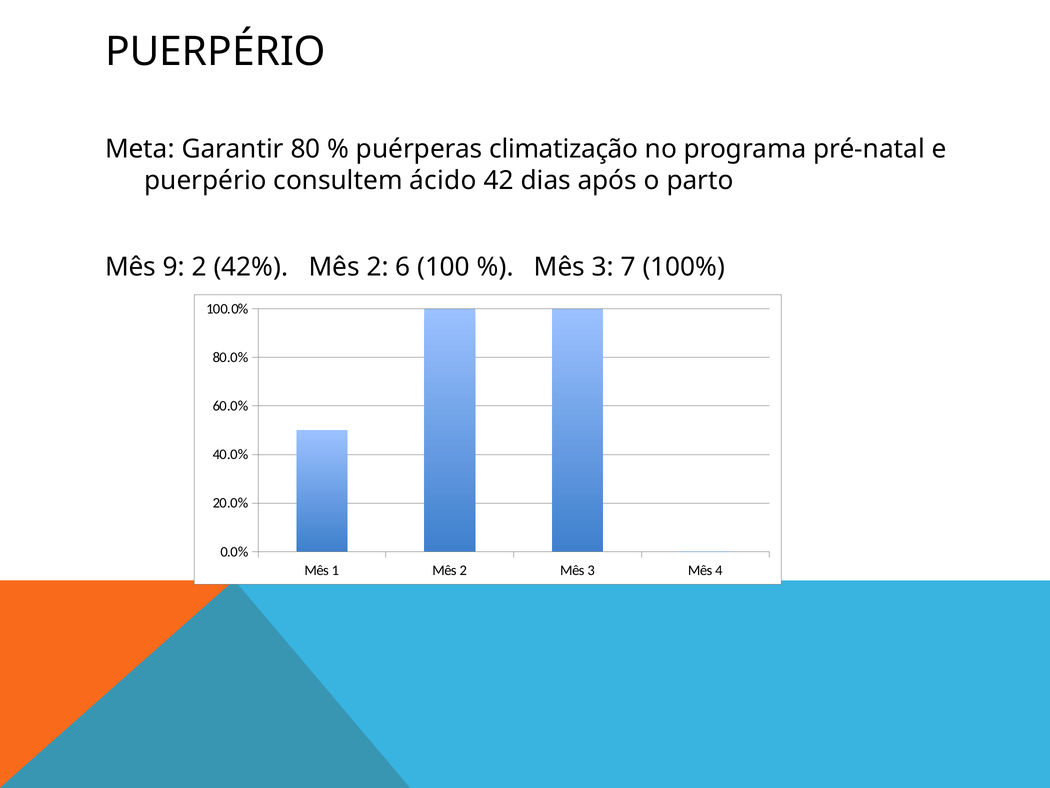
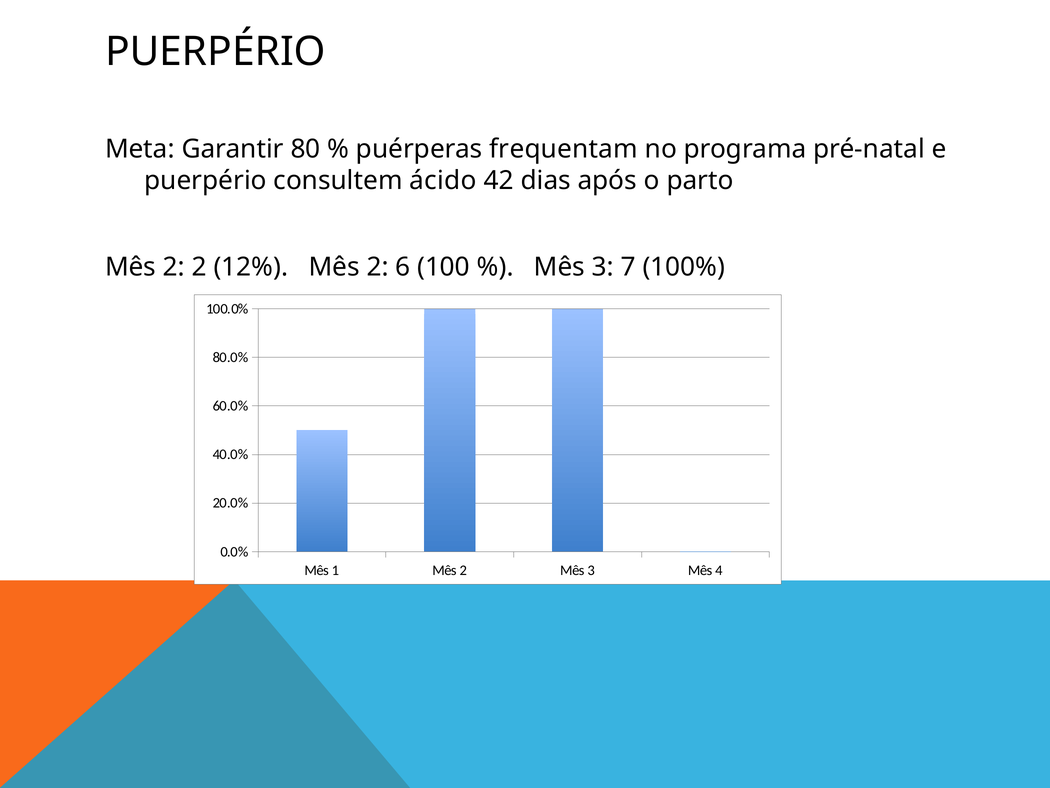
climatização: climatização -> frequentam (564, 149)
9: 9 -> 2 (174, 267)
42%: 42% -> 12% (251, 267)
